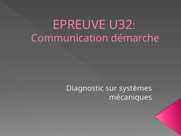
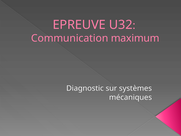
démarche: démarche -> maximum (135, 38)
